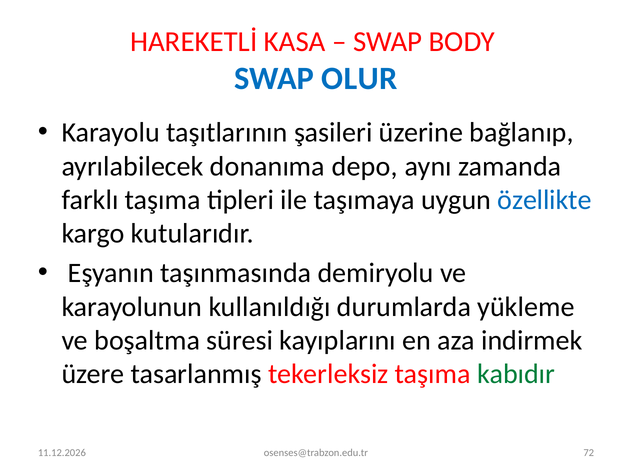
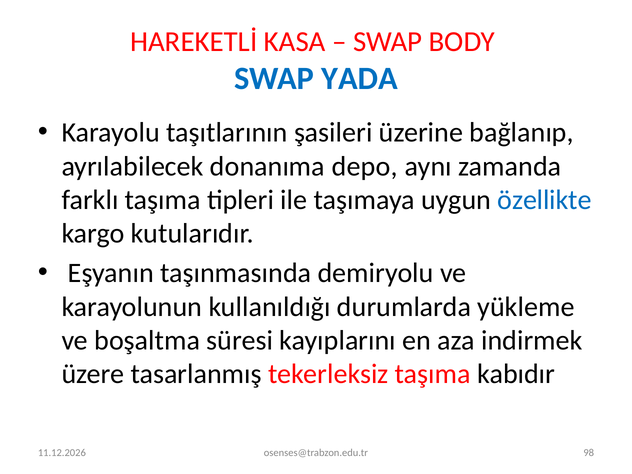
OLUR: OLUR -> YADA (360, 79)
kabıdır colour: green -> black (516, 374)
72: 72 -> 98 (589, 453)
